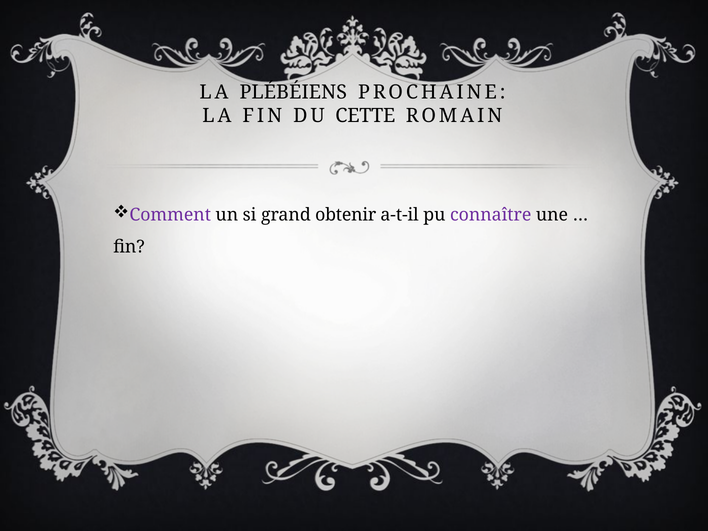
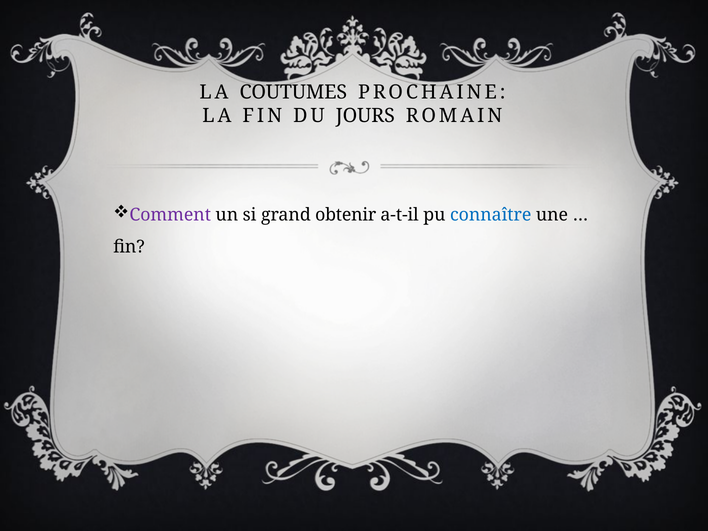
PLÉBÉIENS: PLÉBÉIENS -> COUTUMES (293, 92)
CETTE: CETTE -> JOURS (365, 116)
connaître colour: purple -> blue (491, 215)
